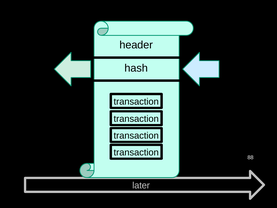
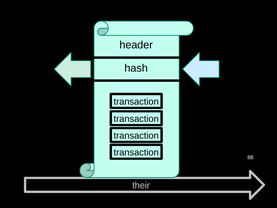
later: later -> their (141, 185)
